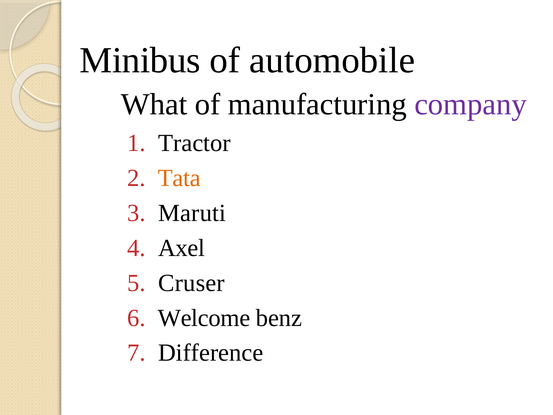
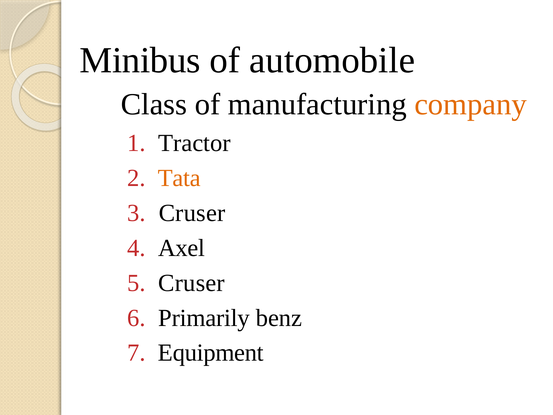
What: What -> Class (154, 104)
company colour: purple -> orange (471, 104)
Maruti: Maruti -> Cruser (192, 213)
Welcome: Welcome -> Primarily (204, 318)
Difference: Difference -> Equipment (211, 353)
